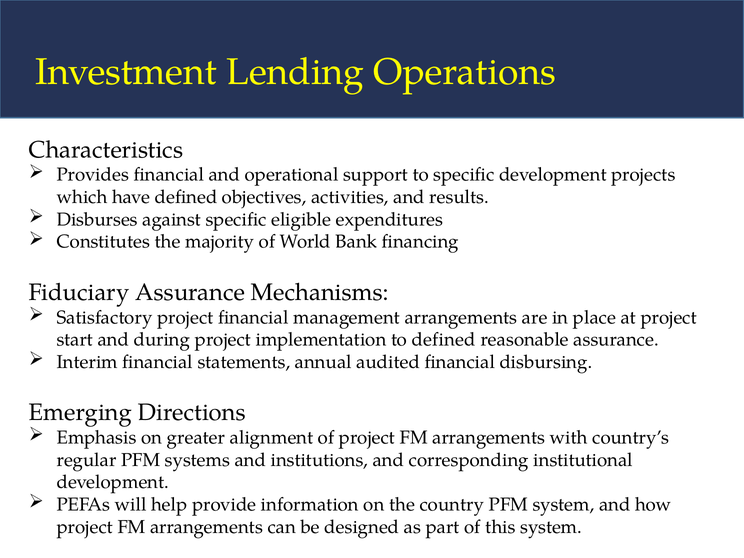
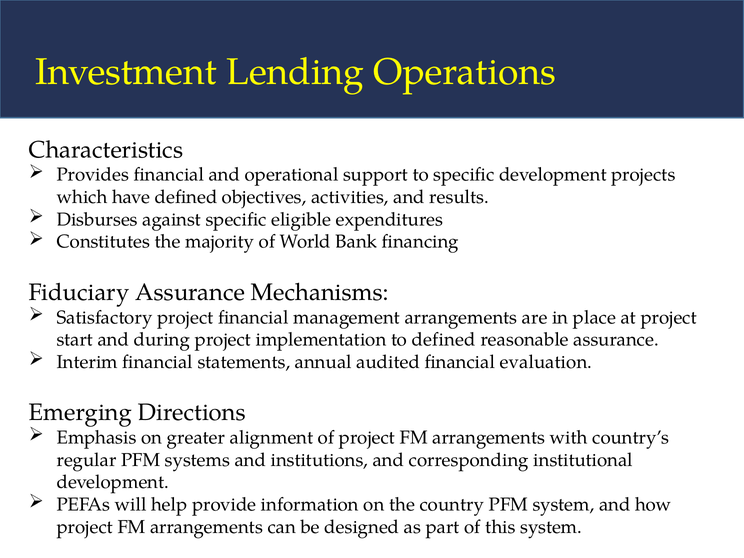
disbursing: disbursing -> evaluation (546, 362)
